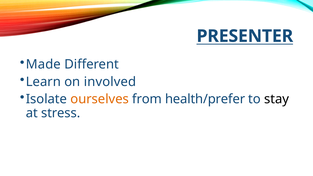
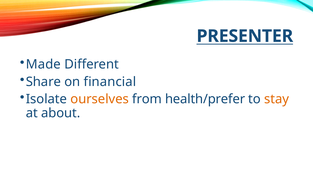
Learn: Learn -> Share (43, 82)
involved: involved -> financial (110, 82)
stay colour: black -> orange (277, 99)
stress: stress -> about (61, 113)
